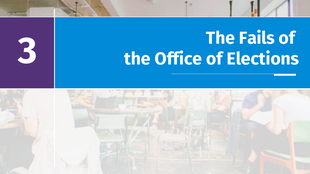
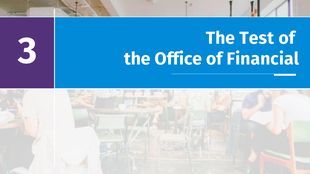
Fails: Fails -> Test (257, 38)
Elections: Elections -> Financial (263, 59)
